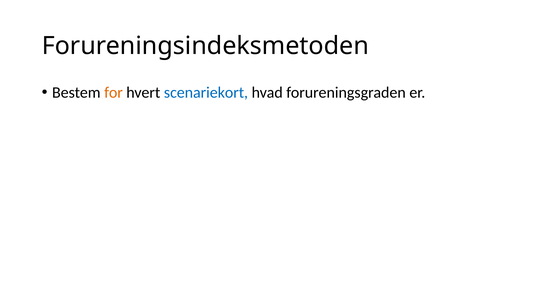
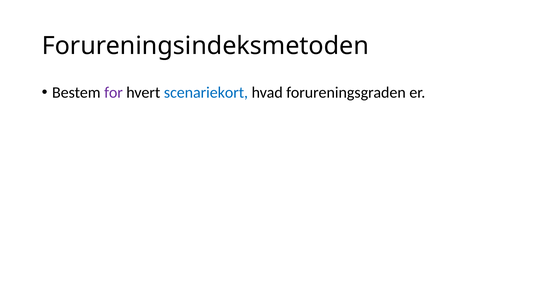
for colour: orange -> purple (114, 93)
